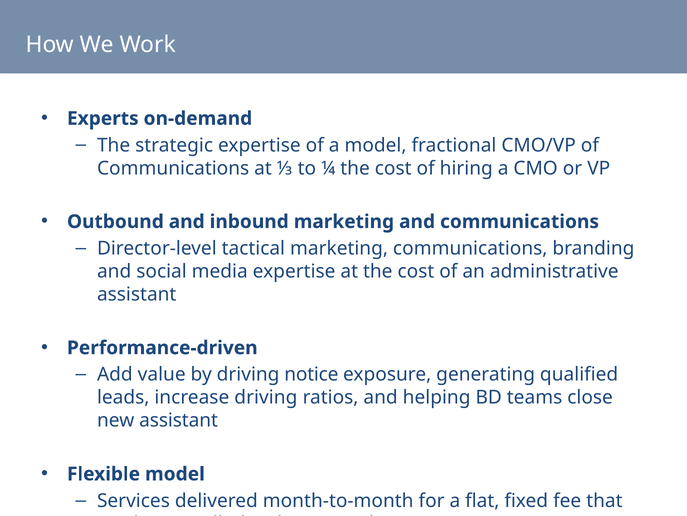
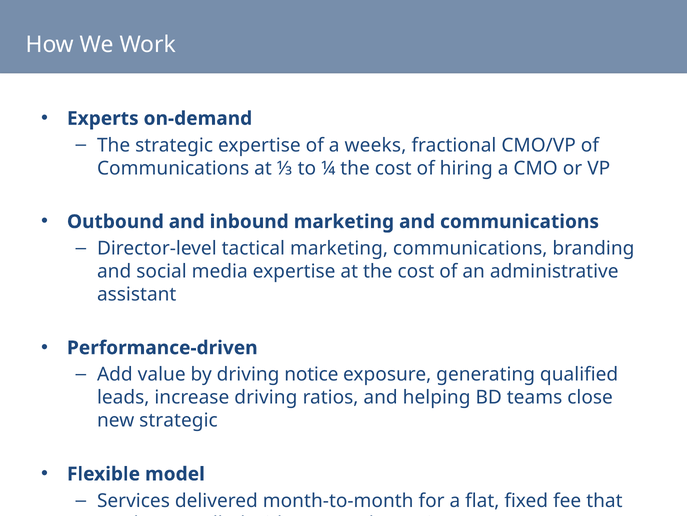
a model: model -> weeks (375, 145)
new assistant: assistant -> strategic (178, 420)
